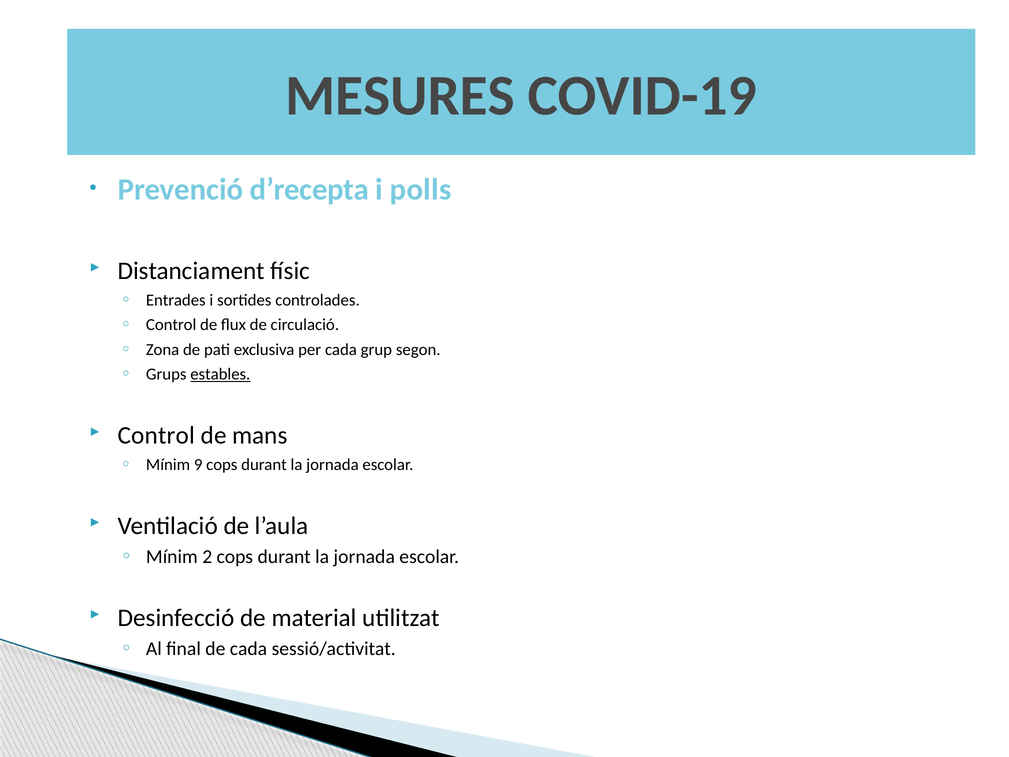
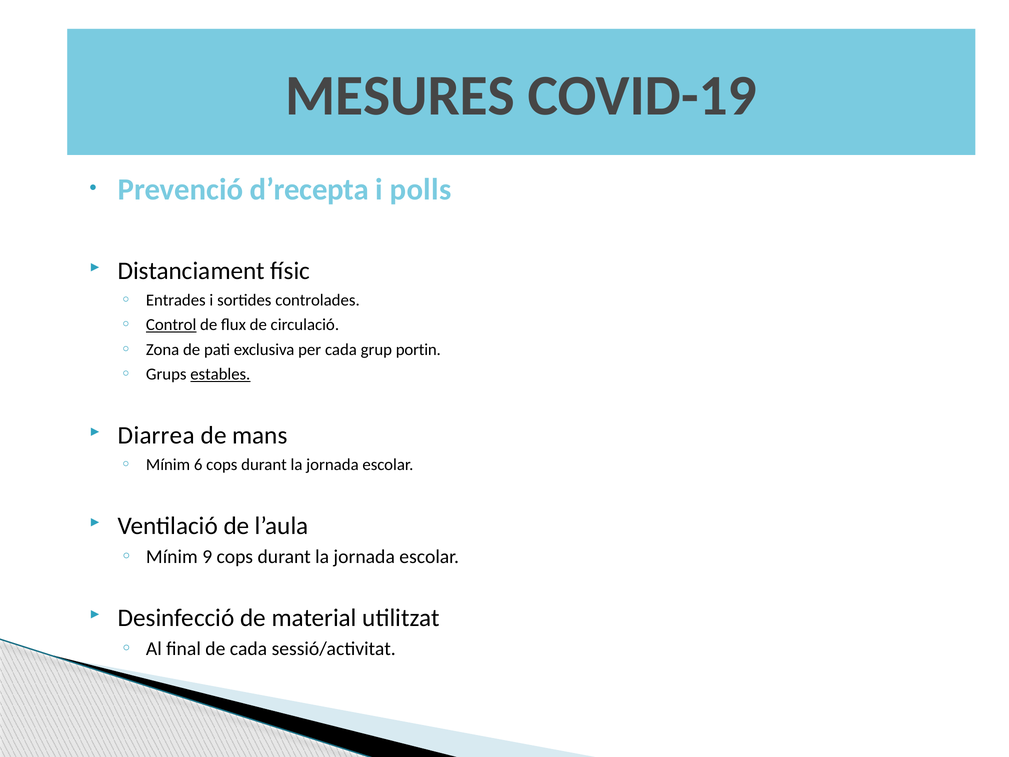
Control underline: none -> present (171, 325)
segon: segon -> portin (418, 349)
Control: Control -> Diarrea (156, 435)
9: 9 -> 6 (198, 464)
2: 2 -> 9 (207, 557)
